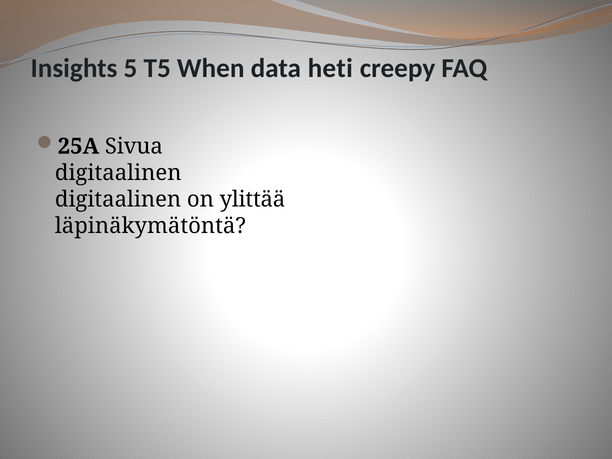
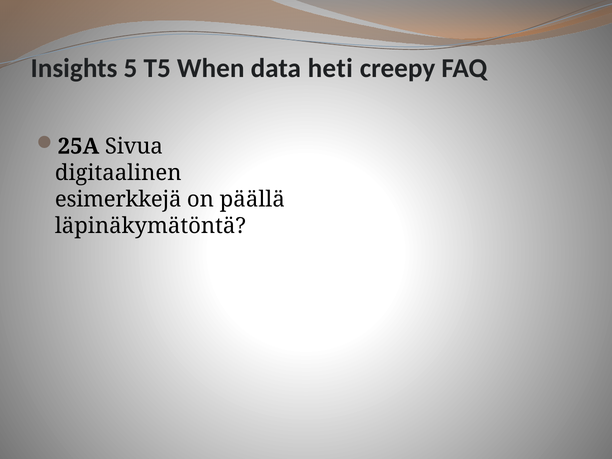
digitaalinen: digitaalinen -> esimerkkejä (118, 199)
ylittää: ylittää -> päällä (252, 199)
